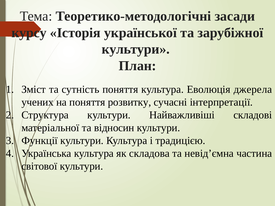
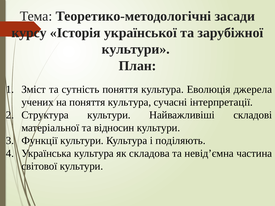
на поняття розвитку: розвитку -> культура (129, 102)
традицією: традицією -> поділяють (180, 141)
